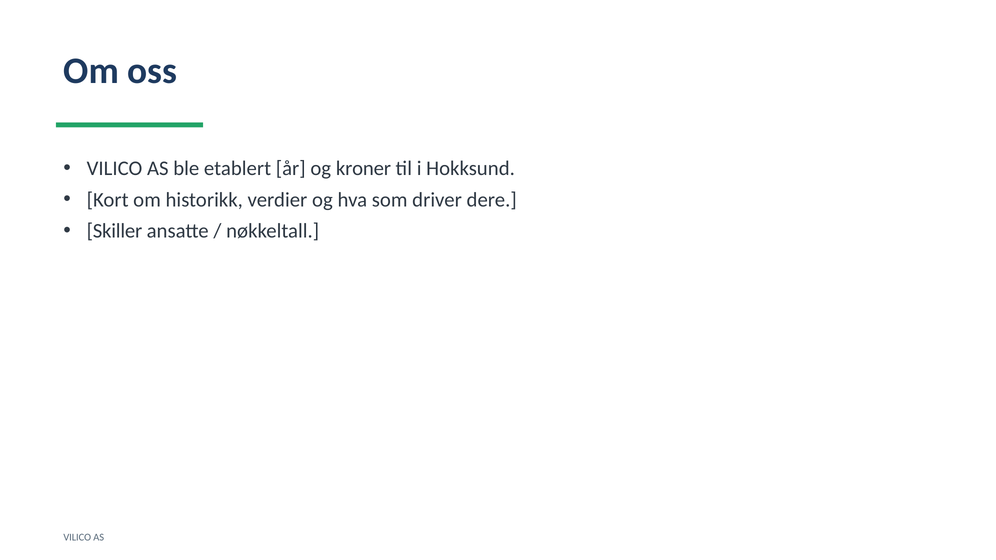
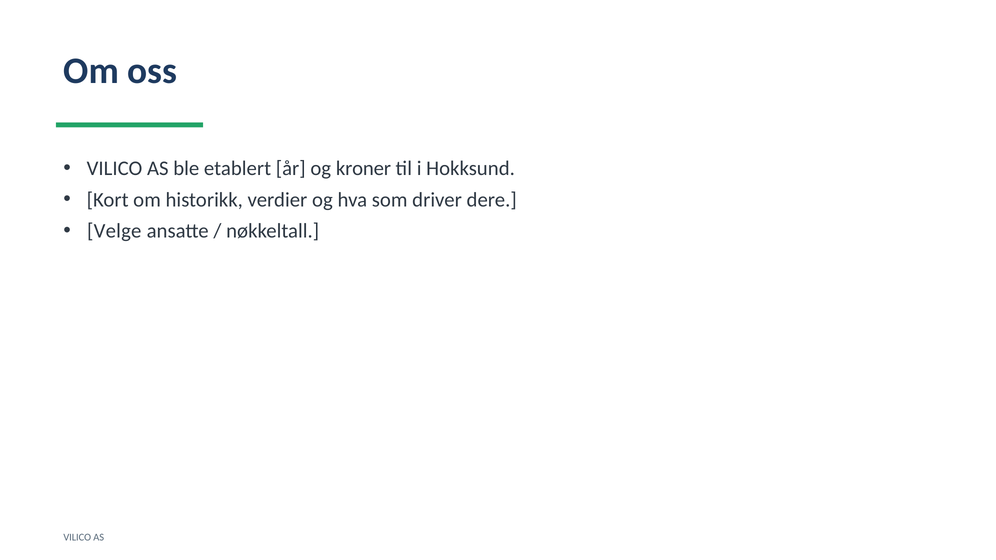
Skiller: Skiller -> Velge (114, 231)
